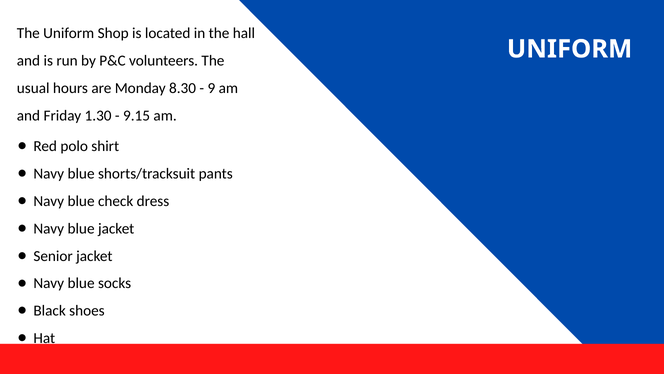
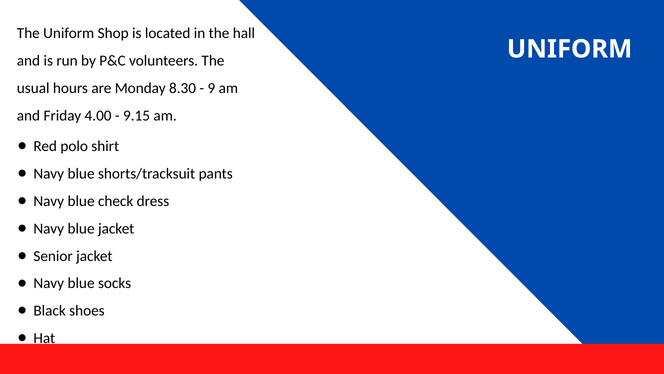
1.30: 1.30 -> 4.00 (98, 116)
